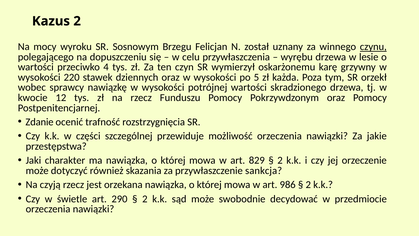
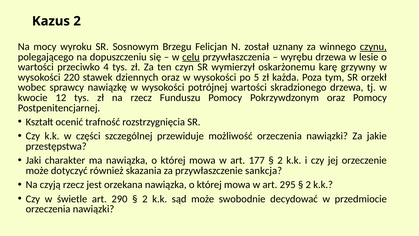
celu underline: none -> present (191, 57)
Zdanie: Zdanie -> Kształt (40, 122)
829: 829 -> 177 (257, 160)
986: 986 -> 295 (288, 185)
